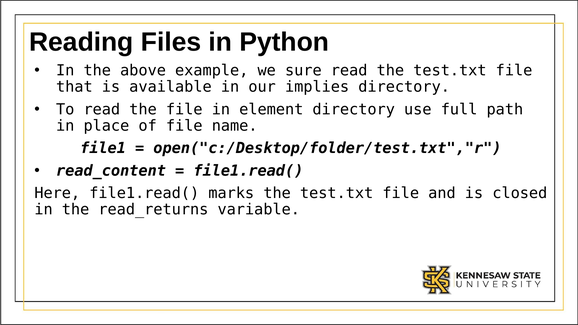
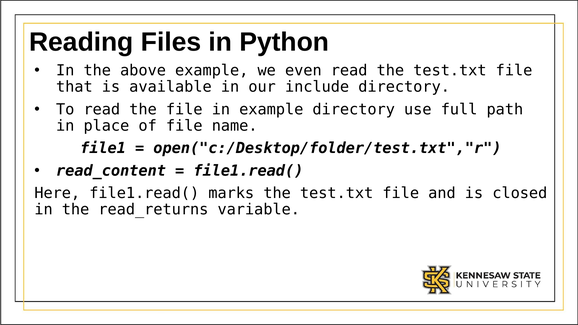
sure: sure -> even (303, 70)
implies: implies -> include (317, 87)
in element: element -> example (271, 109)
